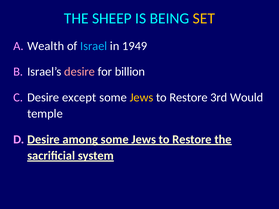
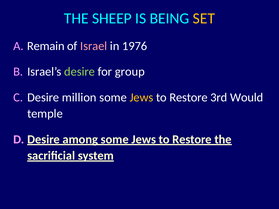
Wealth: Wealth -> Remain (46, 46)
Israel colour: light blue -> pink (94, 46)
1949: 1949 -> 1976 (135, 46)
desire colour: pink -> light green (80, 72)
billion: billion -> group (130, 72)
except: except -> million (79, 97)
